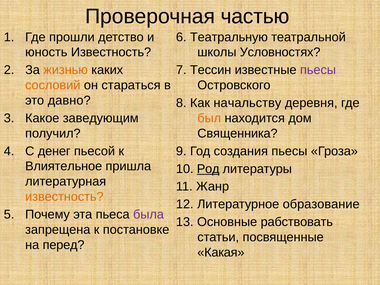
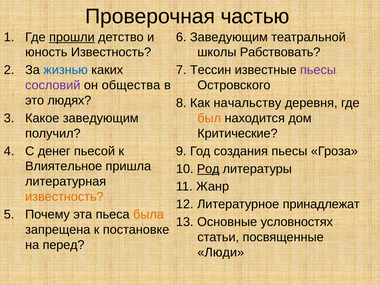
прошли underline: none -> present (72, 37)
6 Театральную: Театральную -> Заведующим (229, 37)
Условностях: Условностях -> Рабствовать (280, 52)
жизнью colour: orange -> blue (66, 70)
сословий colour: orange -> purple (53, 85)
стараться: стараться -> общества (131, 85)
давно: давно -> людях (69, 100)
Священника: Священника -> Критические (237, 133)
образование: образование -> принадлежат (321, 204)
была colour: purple -> orange (149, 214)
рабствовать: рабствовать -> условностях (297, 222)
Какая: Какая -> Люди (221, 252)
